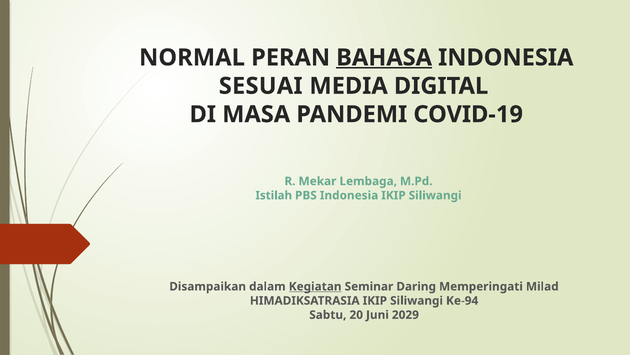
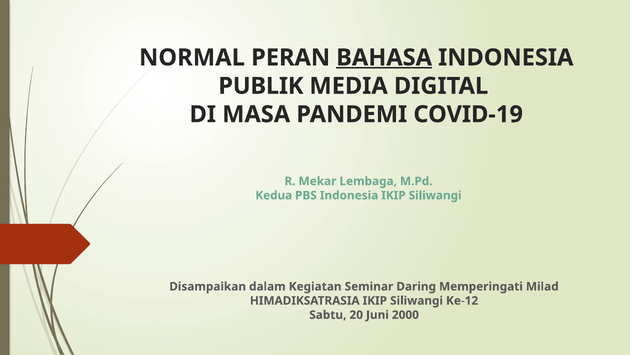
SESUAI: SESUAI -> PUBLIK (261, 86)
Istilah: Istilah -> Kedua (274, 195)
Kegiatan underline: present -> none (315, 286)
Ke-94: Ke-94 -> Ke-12 (462, 300)
2029: 2029 -> 2000 (405, 314)
